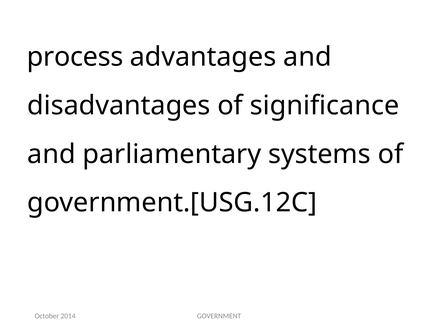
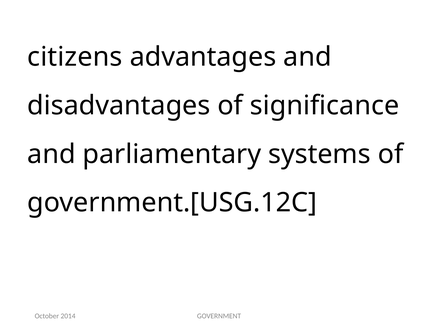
process: process -> citizens (75, 57)
